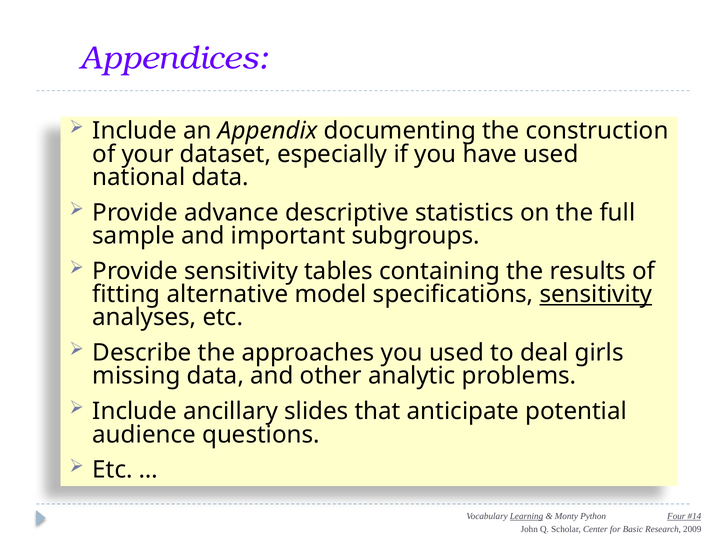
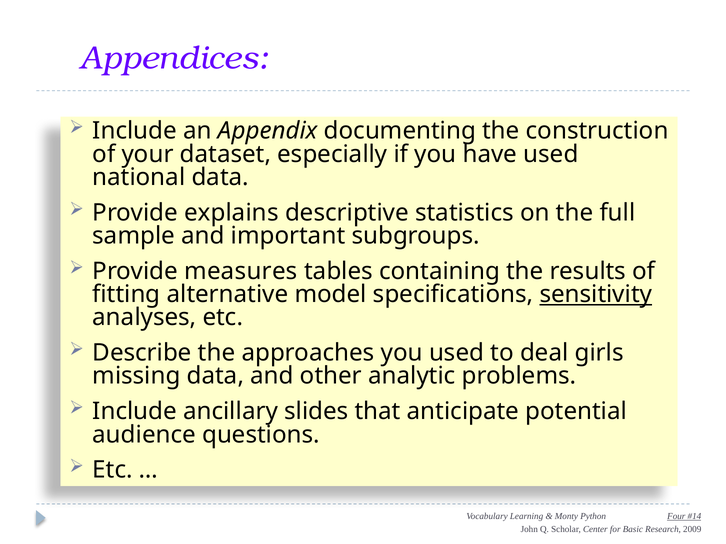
advance: advance -> explains (231, 213)
Provide sensitivity: sensitivity -> measures (241, 271)
Learning underline: present -> none (527, 517)
